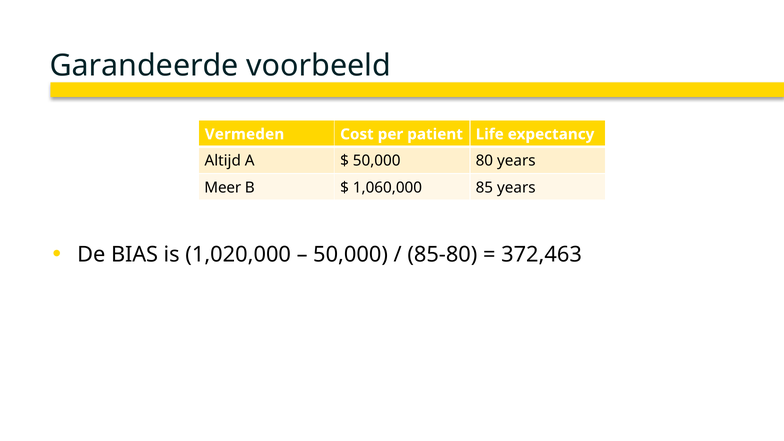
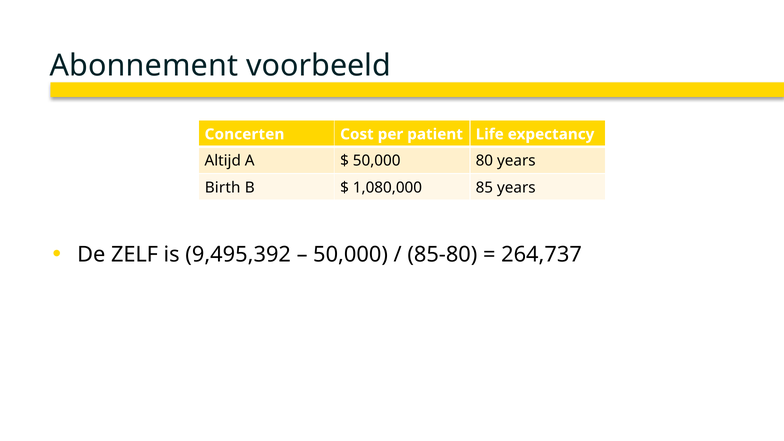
Garandeerde: Garandeerde -> Abonnement (144, 66)
Vermeden: Vermeden -> Concerten (244, 134)
Meer: Meer -> Birth (223, 188)
1,060,000: 1,060,000 -> 1,080,000 (387, 188)
BIAS: BIAS -> ZELF (135, 255)
1,020,000: 1,020,000 -> 9,495,392 (238, 255)
372,463: 372,463 -> 264,737 (542, 255)
